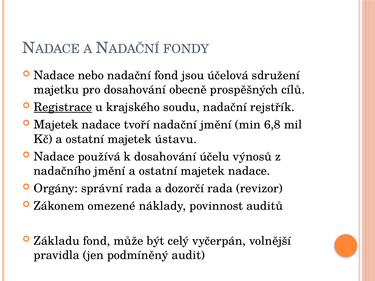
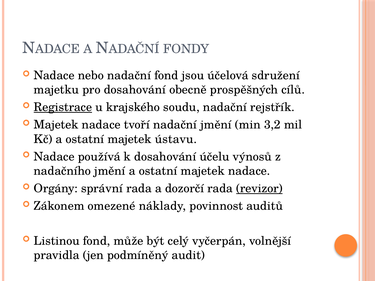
6,8: 6,8 -> 3,2 (272, 125)
revizor underline: none -> present (259, 189)
Základu: Základu -> Listinou (57, 241)
